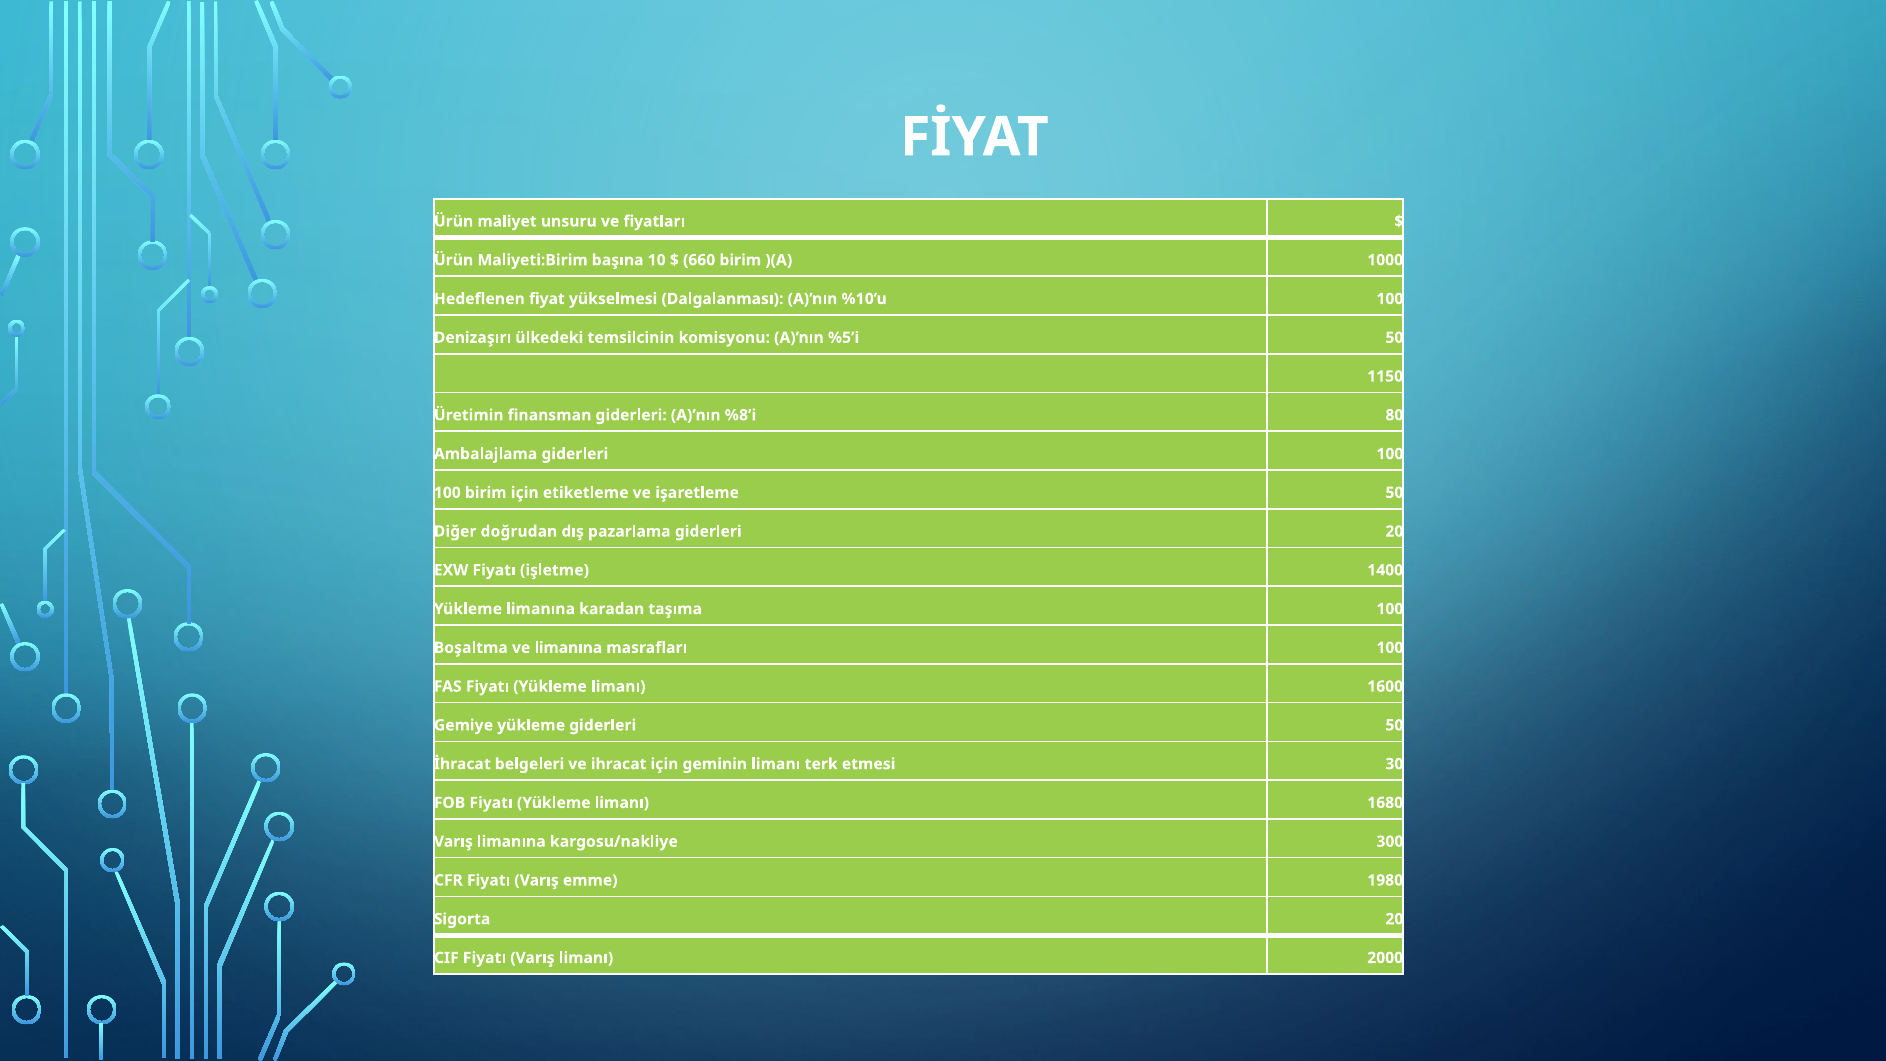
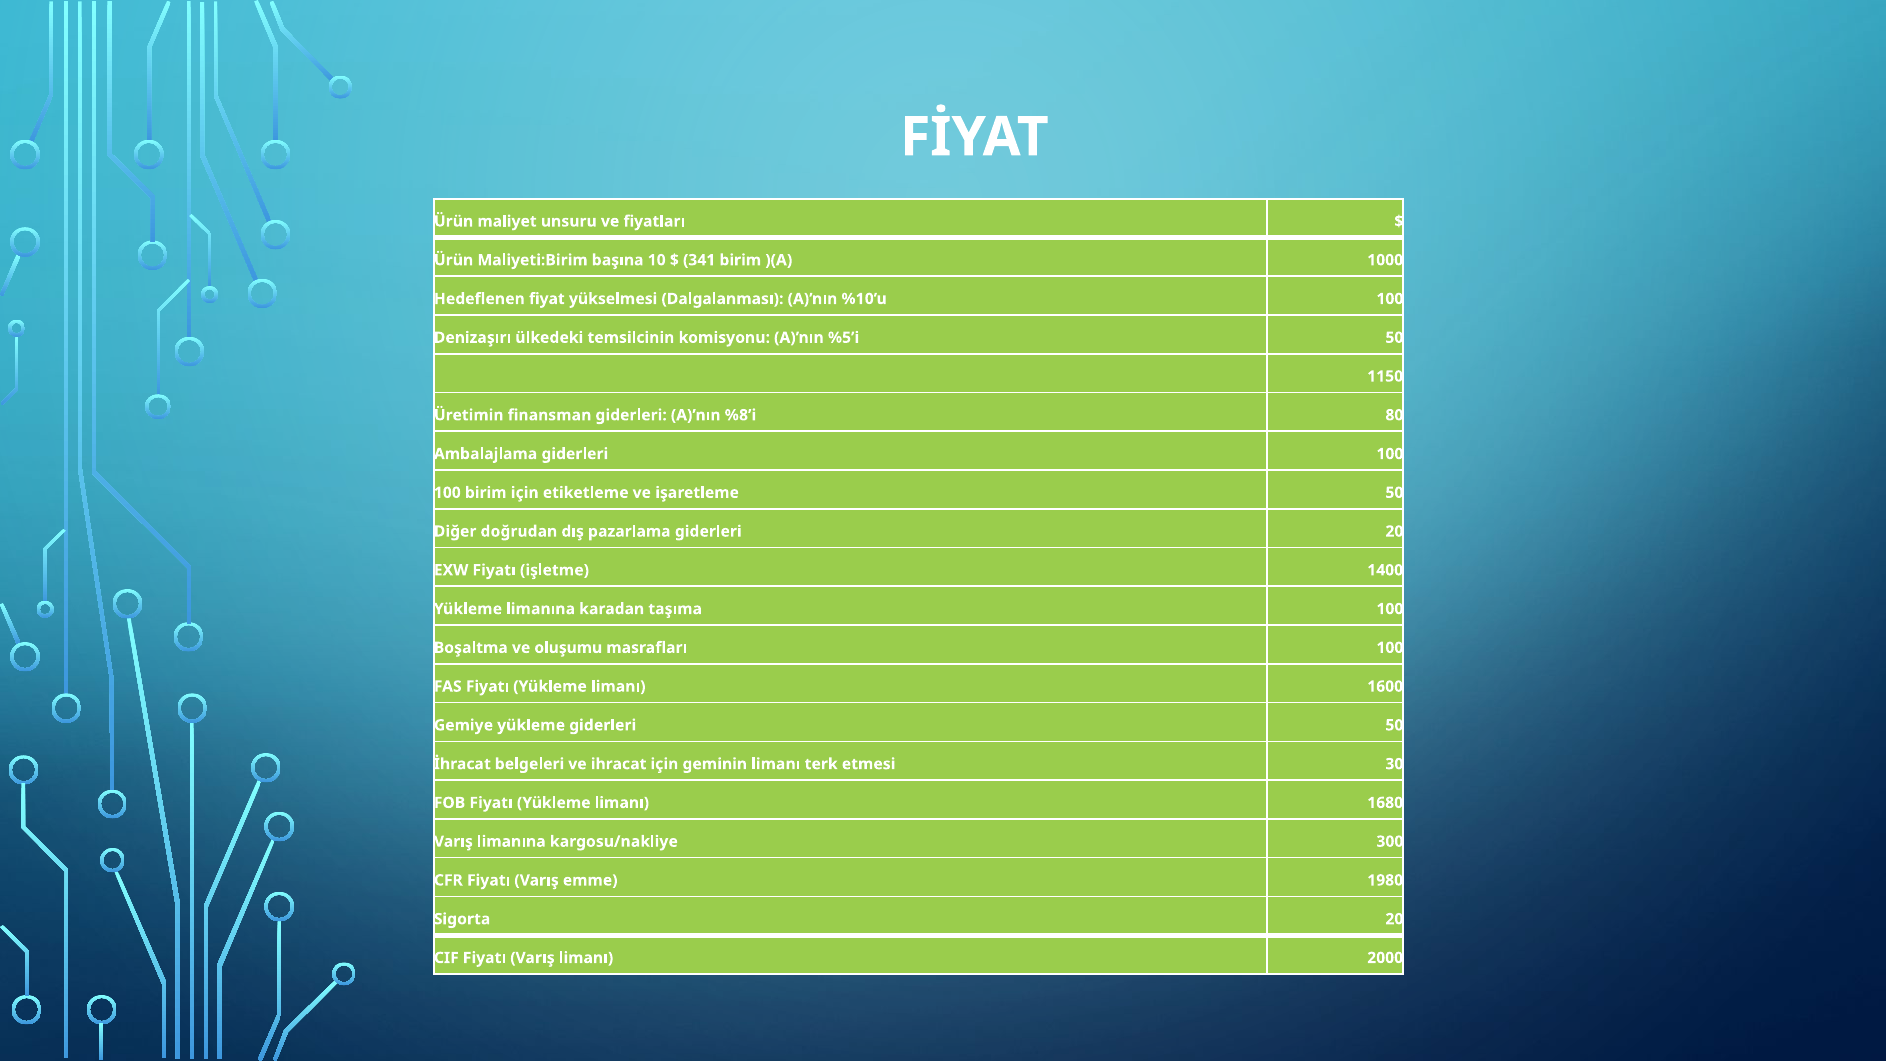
660: 660 -> 341 (699, 260)
ve limanına: limanına -> oluşumu (568, 648)
